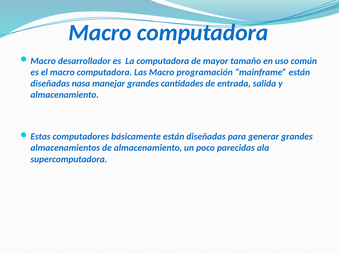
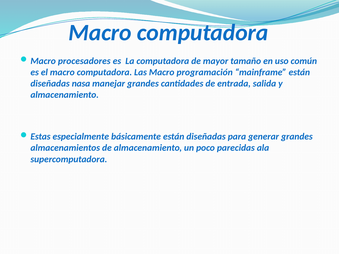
desarrollador: desarrollador -> procesadores (84, 61)
computadores: computadores -> especialmente (81, 137)
